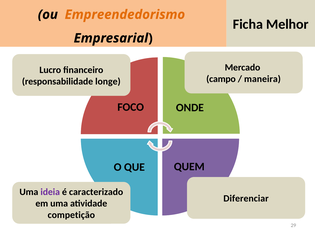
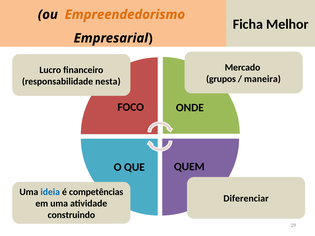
campo: campo -> grupos (221, 79)
longe: longe -> nesta (108, 82)
ideia colour: purple -> blue (50, 192)
caracterizado: caracterizado -> competências (96, 192)
competição: competição -> construindo (71, 215)
